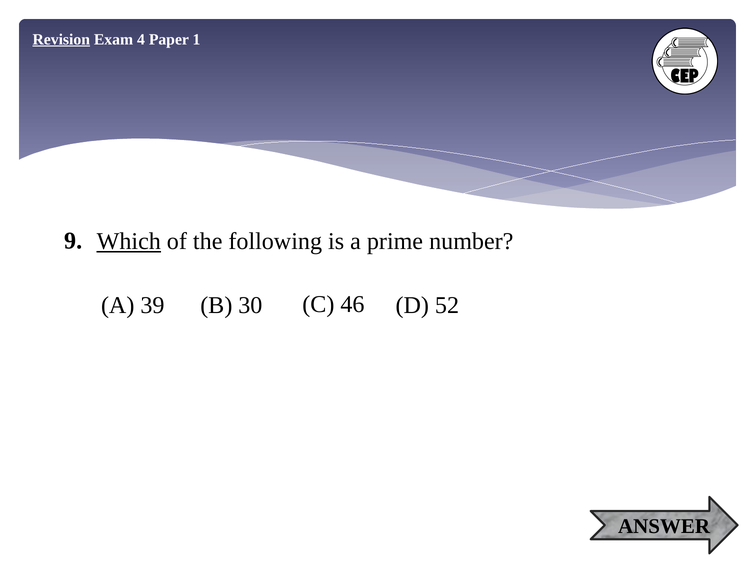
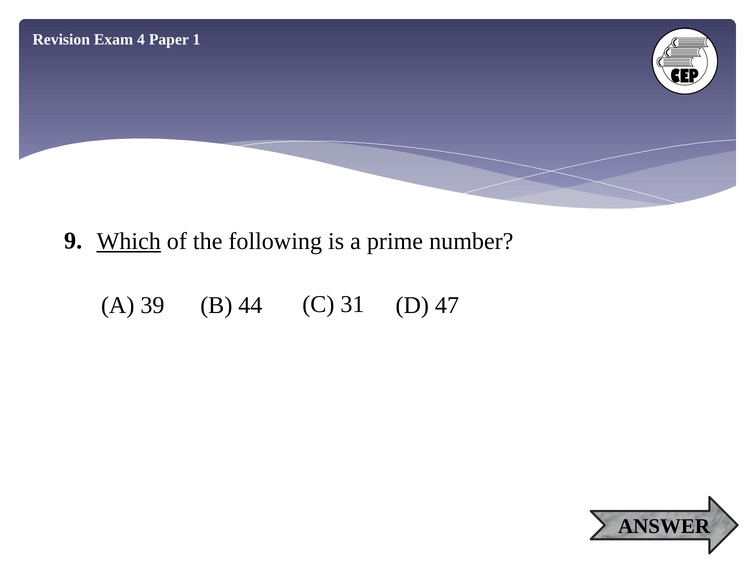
Revision underline: present -> none (61, 39)
30: 30 -> 44 (250, 305)
46: 46 -> 31 (352, 304)
52: 52 -> 47 (447, 305)
